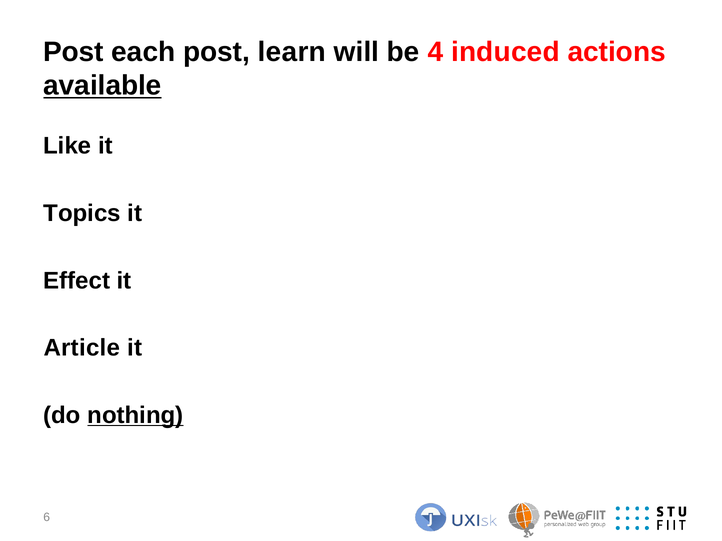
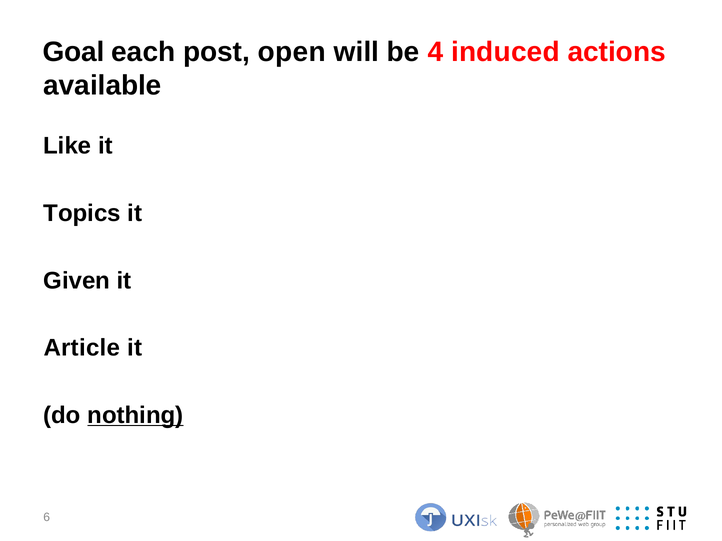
Post: Post -> Goal (74, 52)
learn: learn -> open (292, 52)
available underline: present -> none (102, 86)
Effect: Effect -> Given (77, 281)
